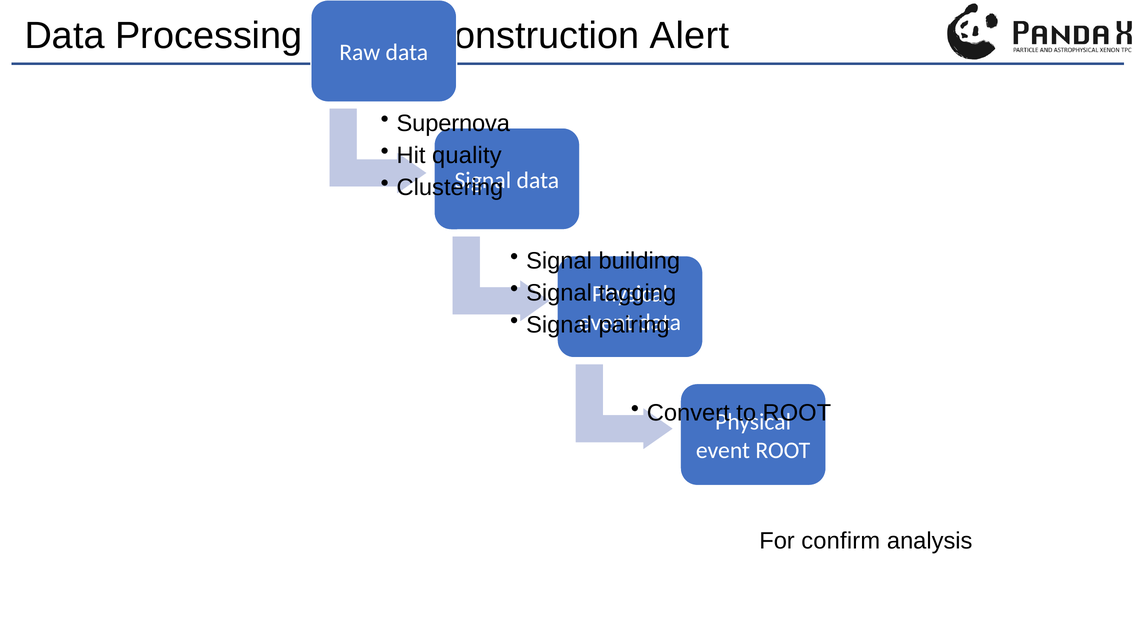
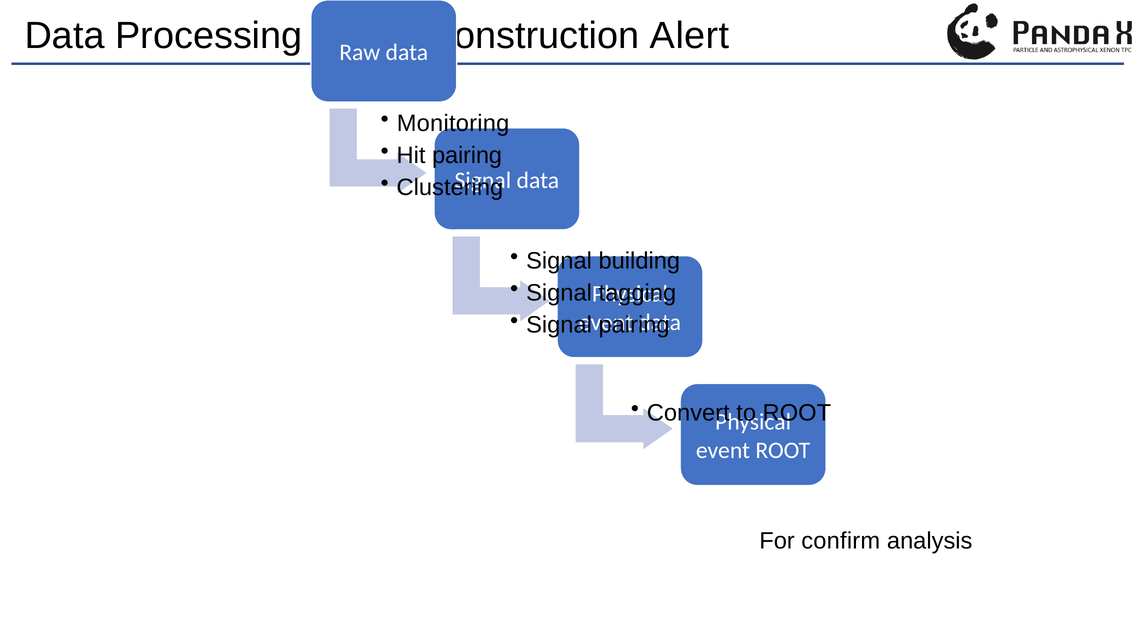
Supernova: Supernova -> Monitoring (453, 123)
Hit quality: quality -> pairing (467, 155)
